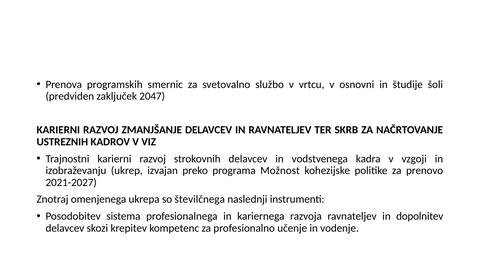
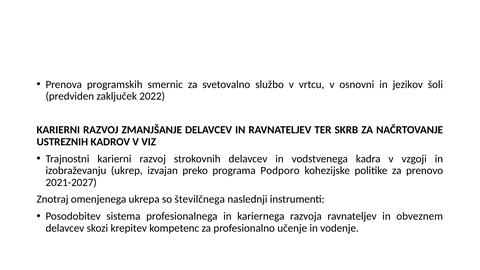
študije: študije -> jezikov (408, 84)
2047: 2047 -> 2022 (152, 96)
Možnost: Možnost -> Podporo (280, 171)
dopolnitev: dopolnitev -> obveznem (420, 216)
